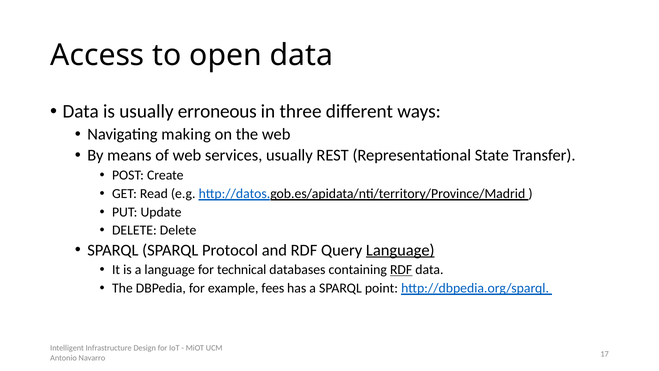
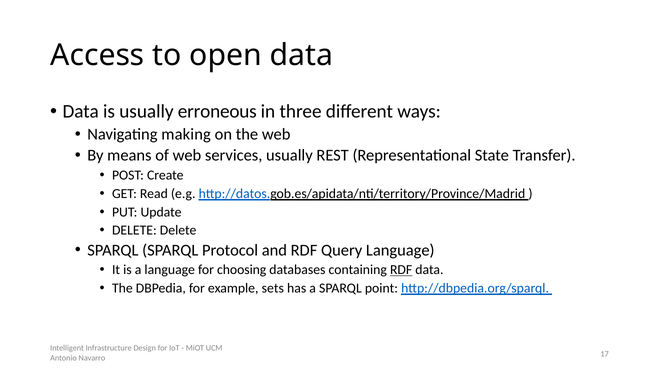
Language underline: present -> none (400, 250)
technical: technical -> choosing (242, 270)
fees: fees -> sets (273, 288)
